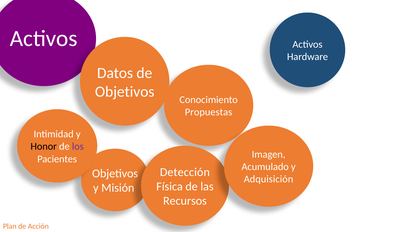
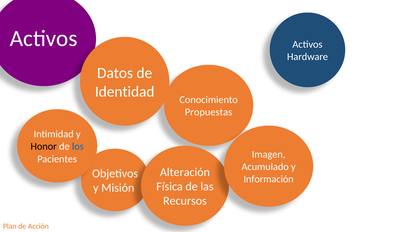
Objetivos: Objetivos -> Identidad (125, 91)
los colour: purple -> blue (78, 146)
Detección: Detección -> Alteración (185, 172)
Adquisición: Adquisición -> Información (269, 179)
